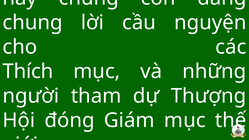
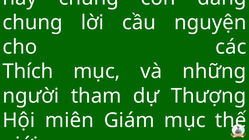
đóng: đóng -> miên (69, 120)
